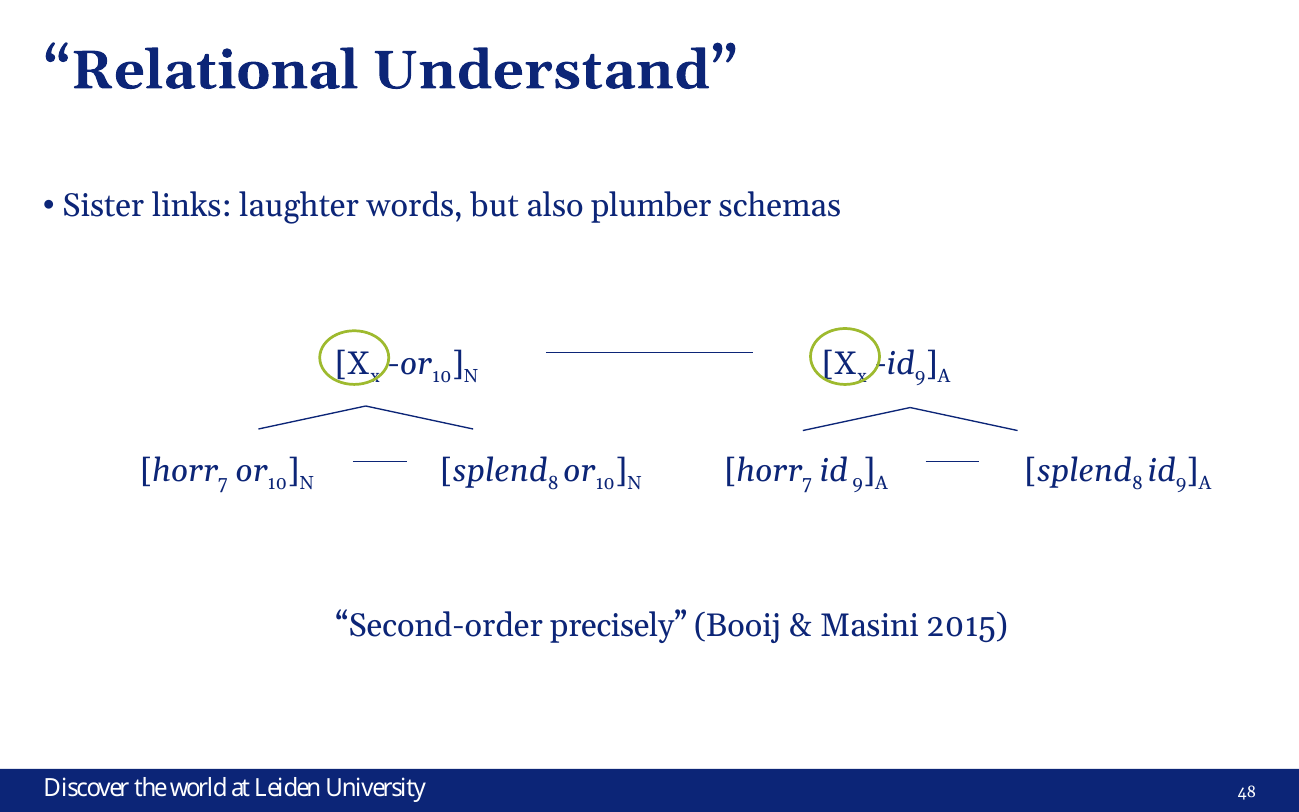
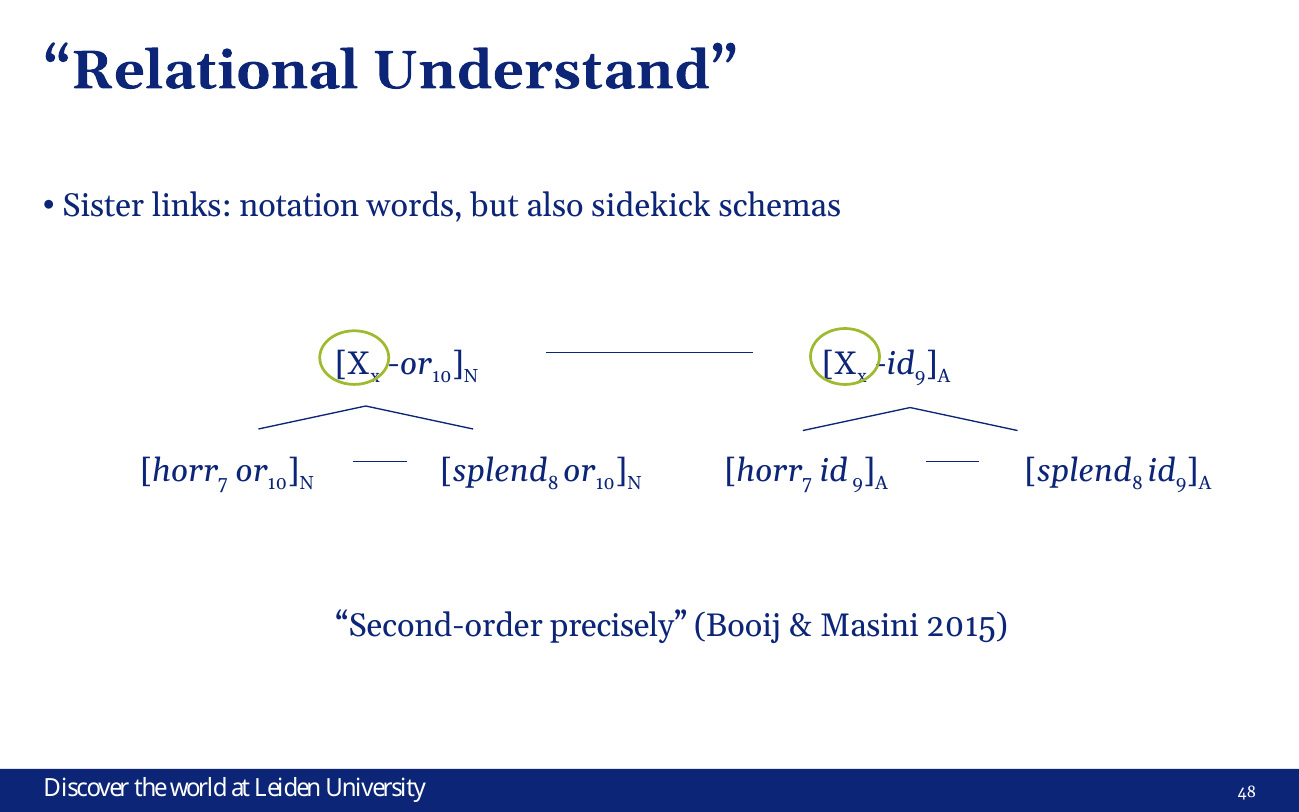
laughter: laughter -> notation (299, 206)
plumber: plumber -> sidekick (651, 206)
